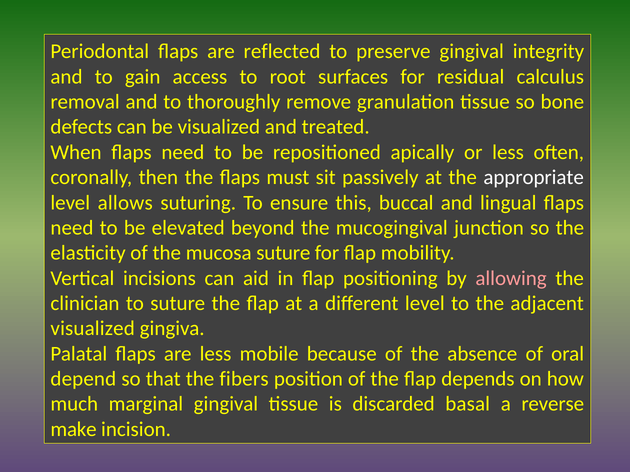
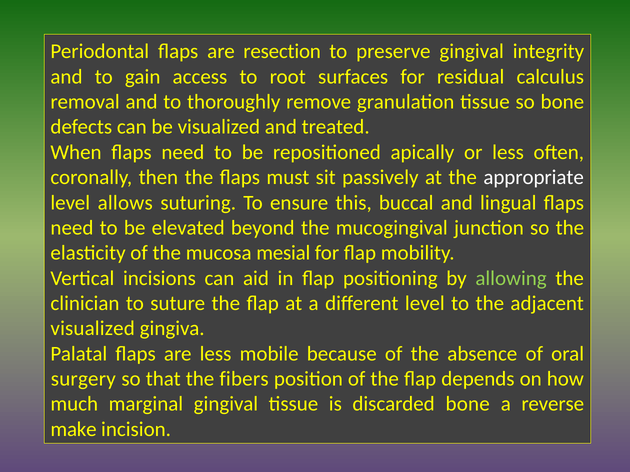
reflected: reflected -> resection (282, 52)
mucosa suture: suture -> mesial (283, 253)
allowing colour: pink -> light green (511, 278)
depend: depend -> surgery (83, 379)
discarded basal: basal -> bone (468, 404)
